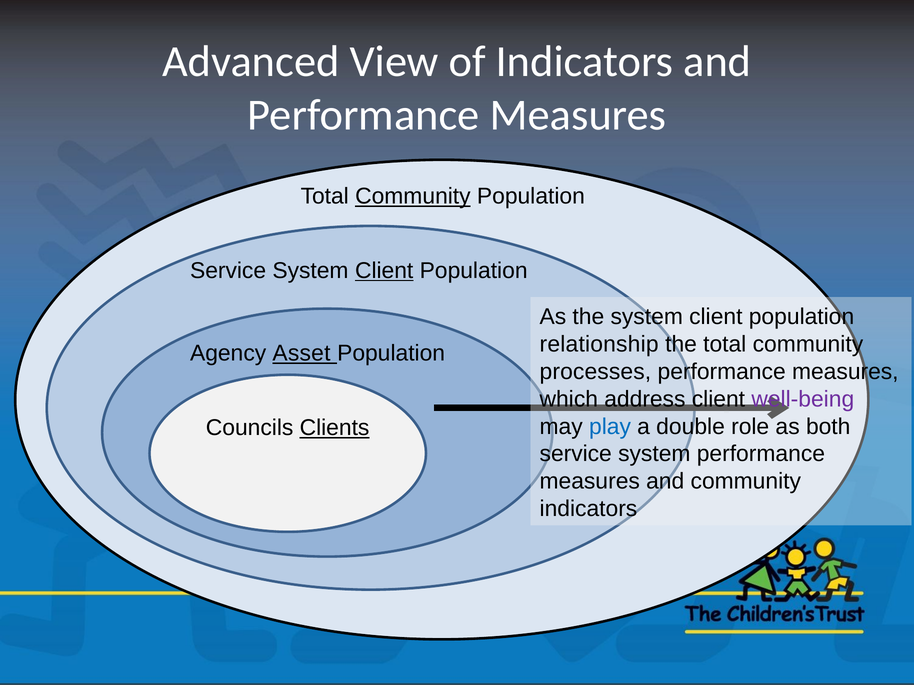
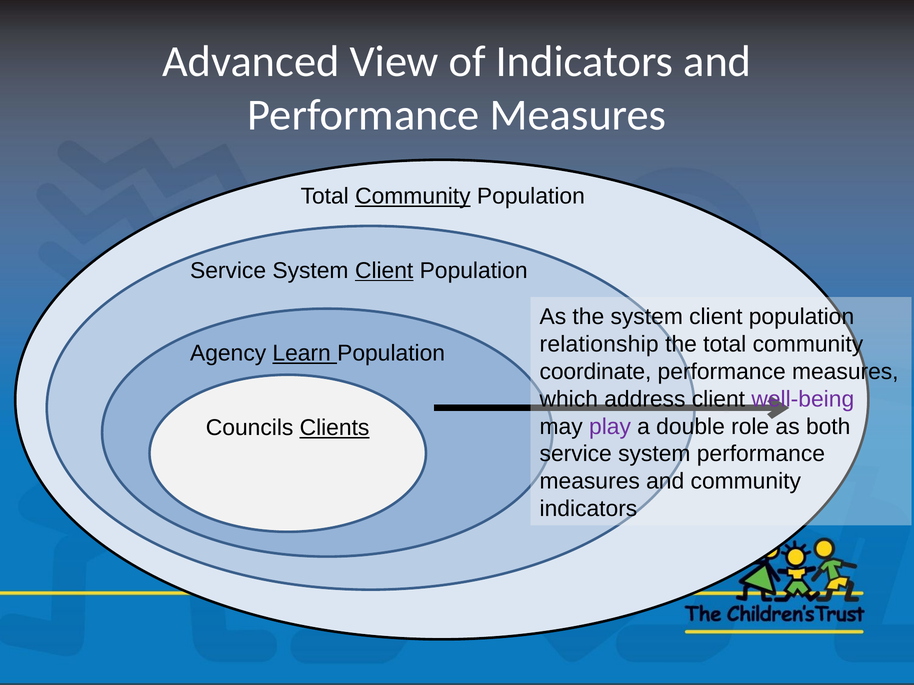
Asset: Asset -> Learn (302, 353)
processes: processes -> coordinate (595, 372)
play colour: blue -> purple (610, 427)
